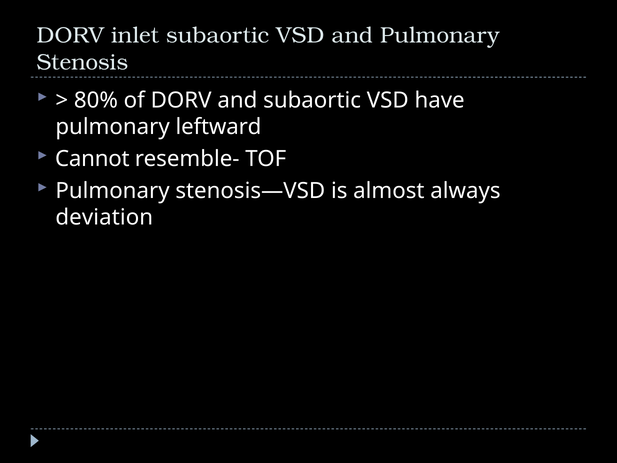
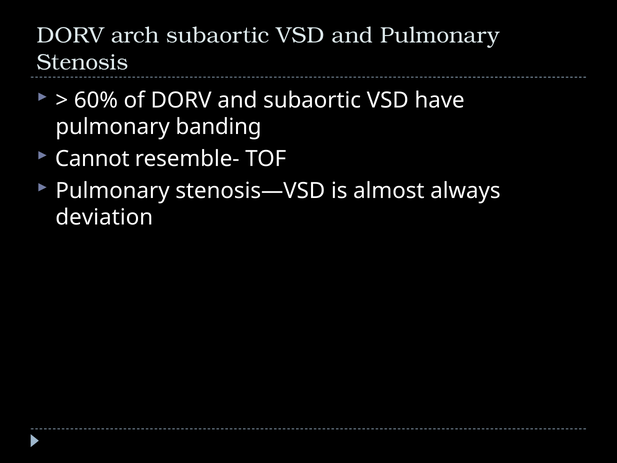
inlet: inlet -> arch (135, 35)
80%: 80% -> 60% (96, 100)
leftward: leftward -> banding (219, 127)
